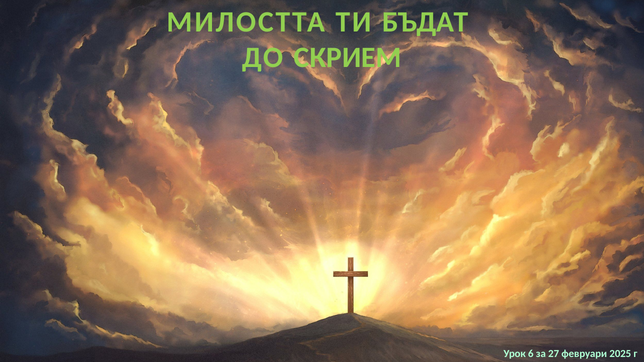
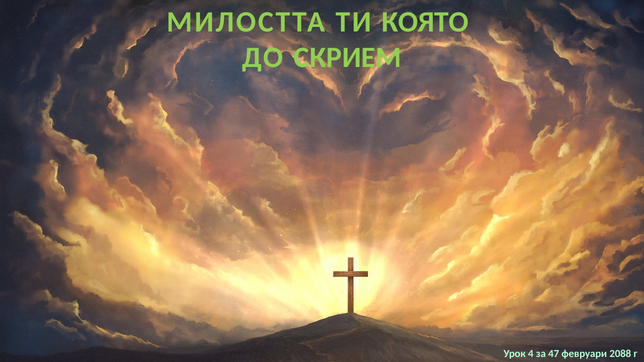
БЪДАТ: БЪДАТ -> КОЯТО (425, 22)
6: 6 -> 4 (531, 354)
27: 27 -> 47 (554, 354)
2025: 2025 -> 2088 (620, 354)
